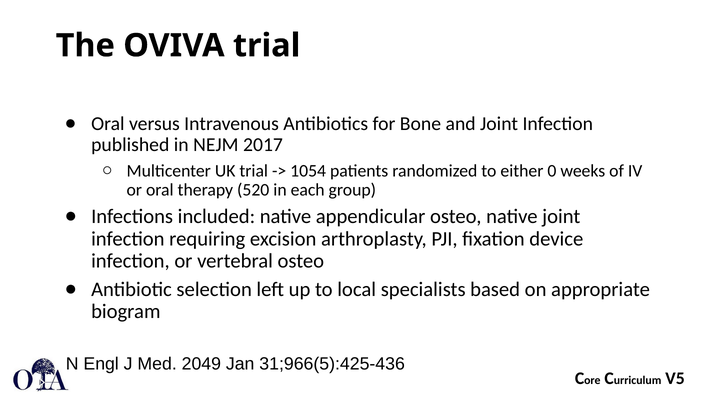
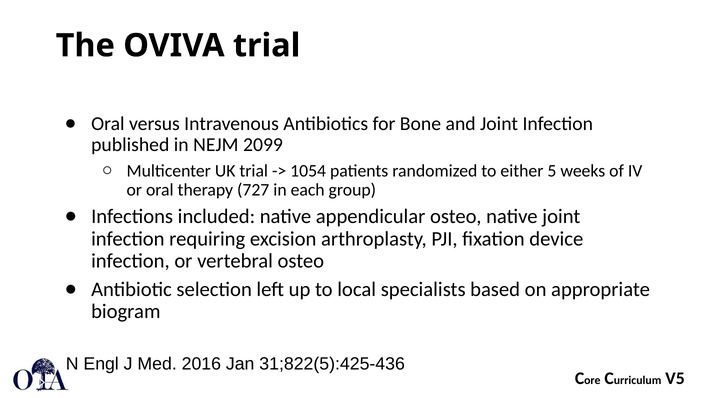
2017: 2017 -> 2099 (263, 145)
0: 0 -> 5 (552, 171)
520: 520 -> 727 (253, 190)
2049: 2049 -> 2016 (201, 364)
31;966(5):425-436: 31;966(5):425-436 -> 31;822(5):425-436 (332, 364)
